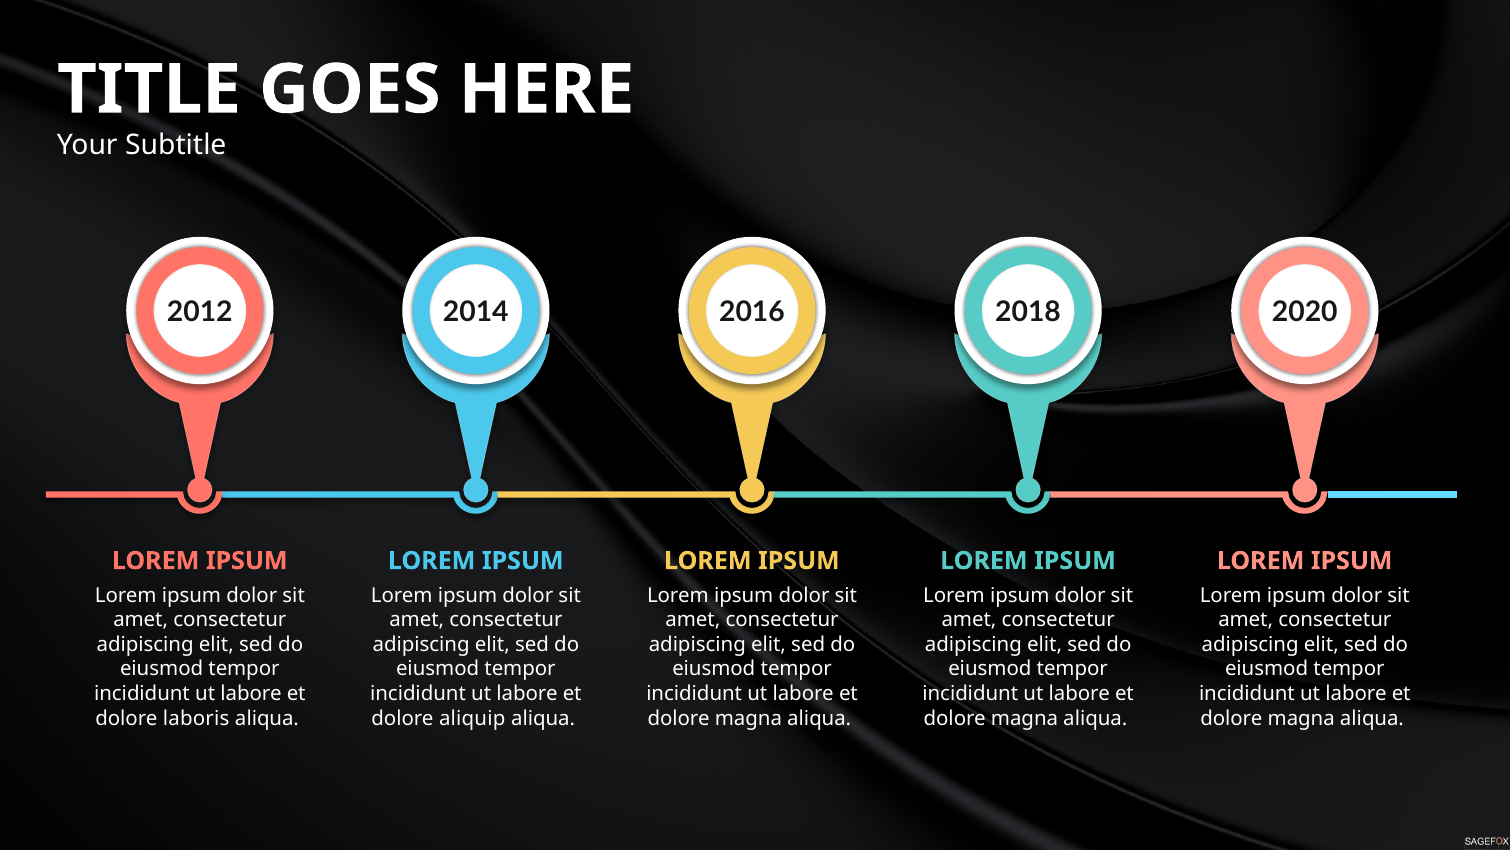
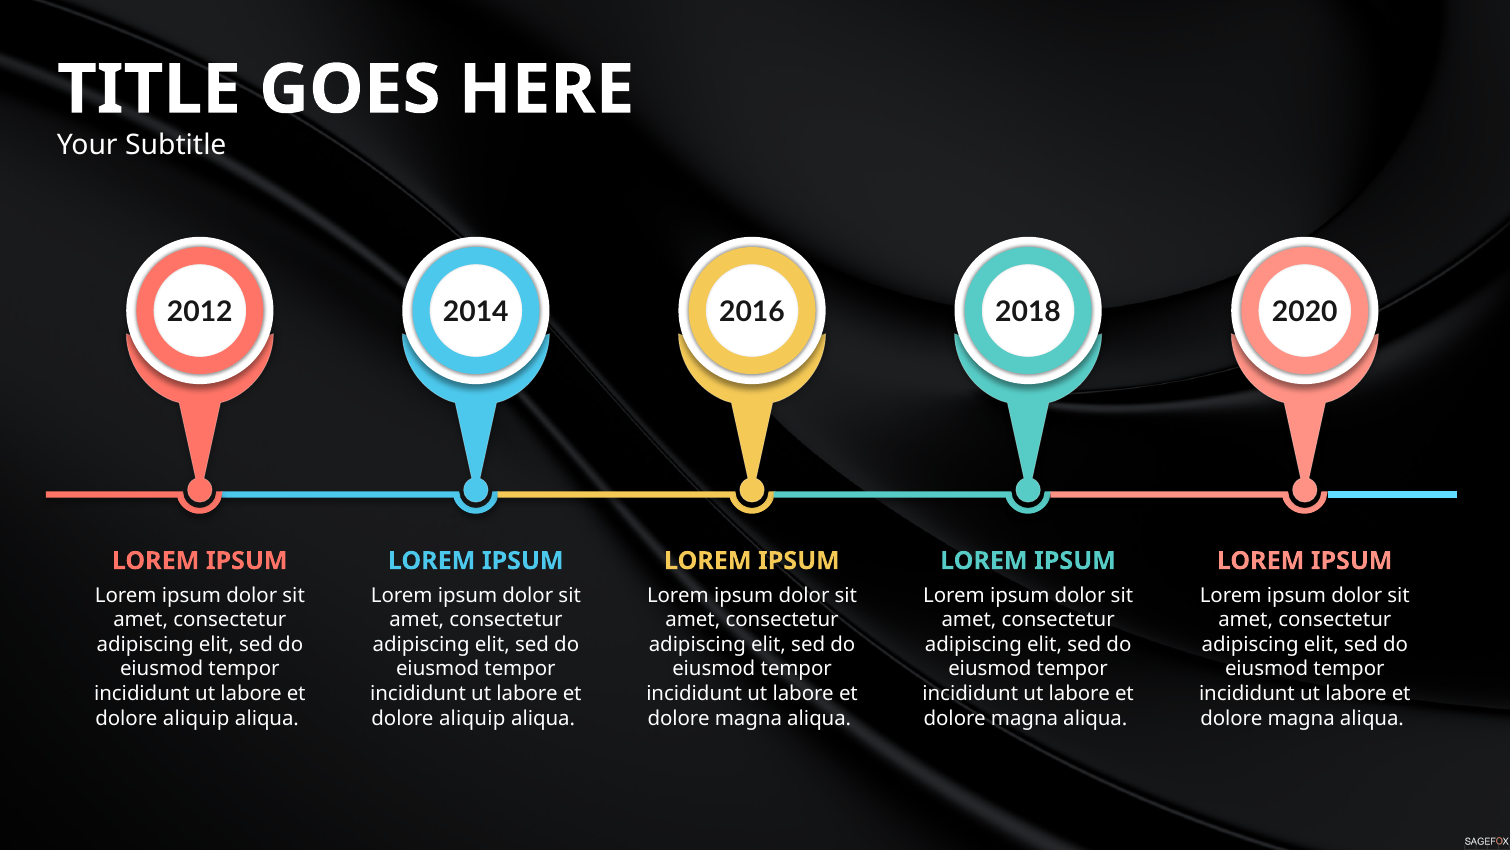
laboris: laboris -> aliquip (196, 718)
